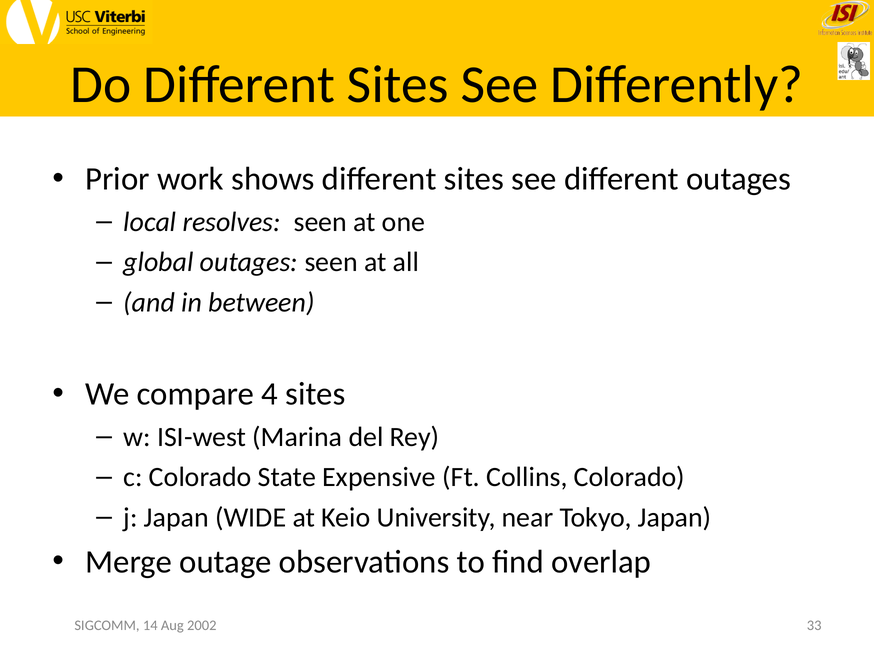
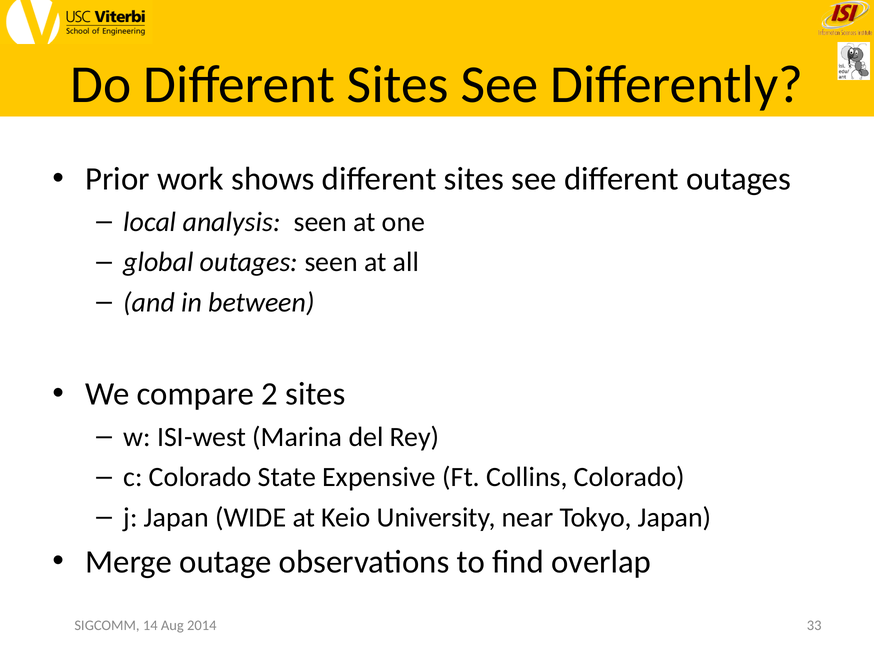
resolves: resolves -> analysis (232, 222)
4: 4 -> 2 (270, 394)
2002: 2002 -> 2014 (202, 626)
